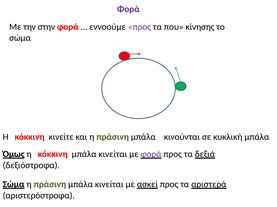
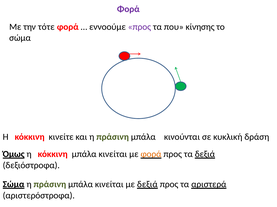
στην: στην -> τότε (46, 27)
κυκλική μπάλα: μπάλα -> δράση (257, 137)
φορά colour: purple -> orange (151, 155)
με ασκεί: ασκεί -> δεξιά (147, 185)
